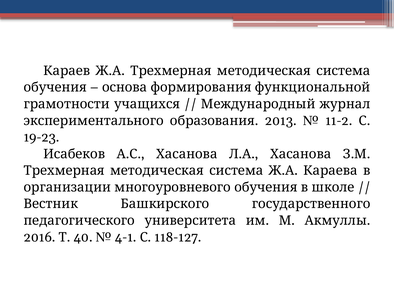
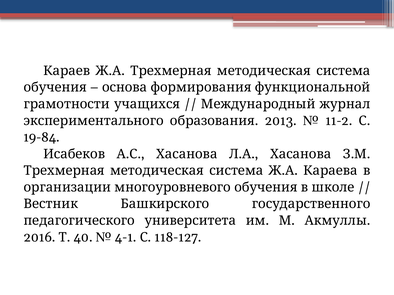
19-23: 19-23 -> 19-84 (42, 138)
